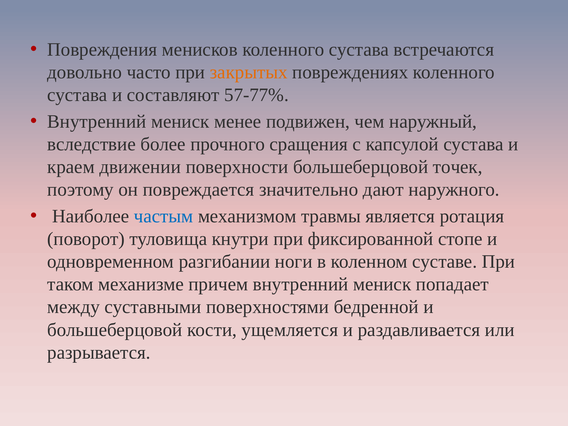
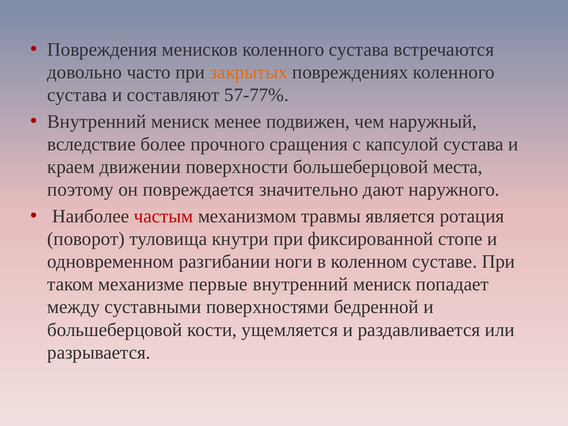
точек: точек -> места (458, 167)
частым colour: blue -> red (164, 216)
причем: причем -> первые (218, 284)
